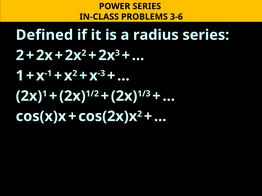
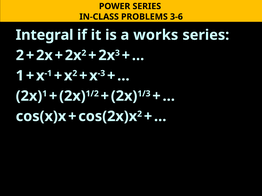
Defined: Defined -> Integral (45, 35)
radius: radius -> works (156, 35)
